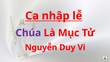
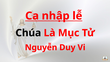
Chúa colour: purple -> black (28, 33)
